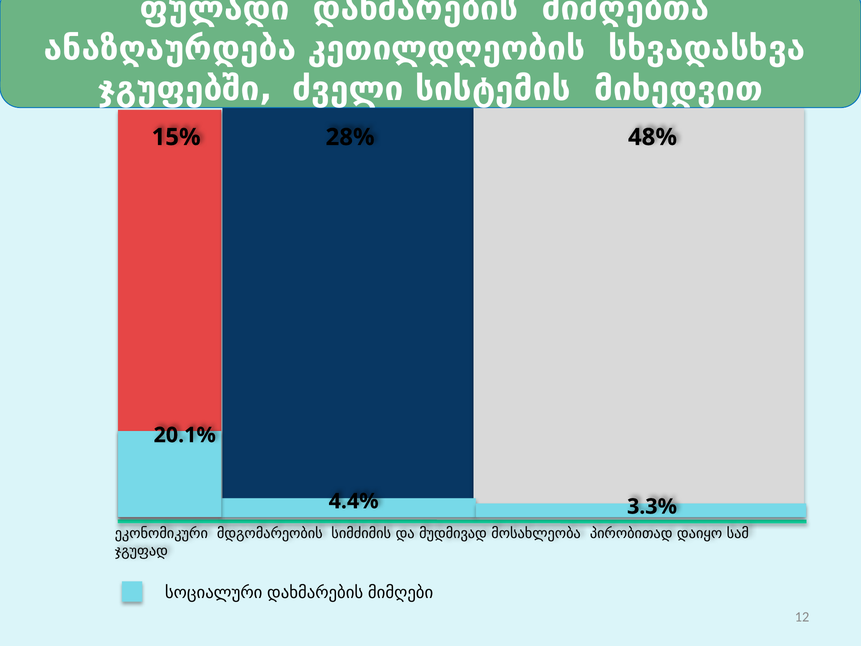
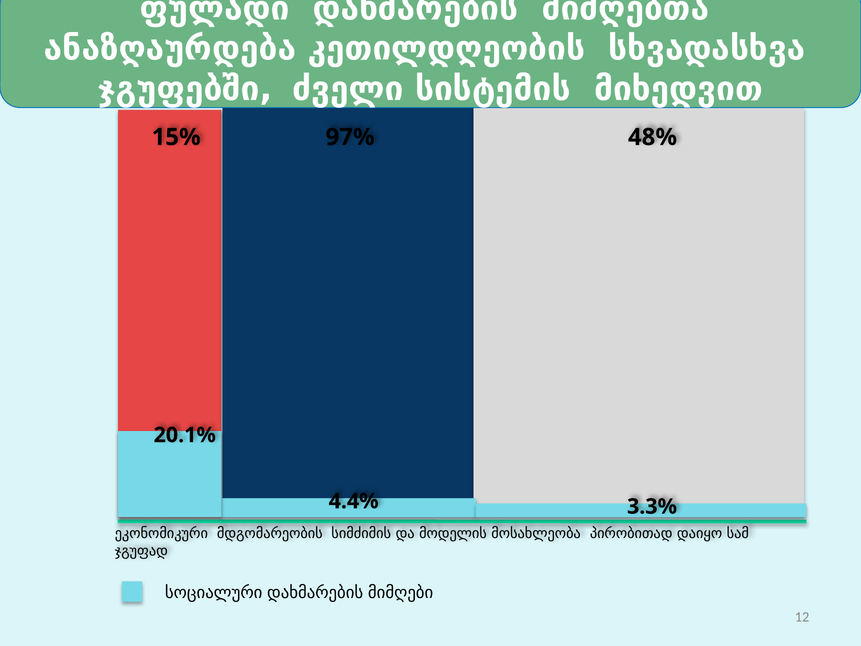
28%: 28% -> 97% (350, 137)
მუდმივად: მუდმივად -> მოდელის (453, 533)
